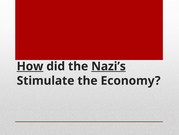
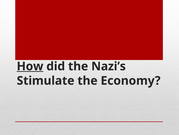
Nazi’s underline: present -> none (109, 66)
